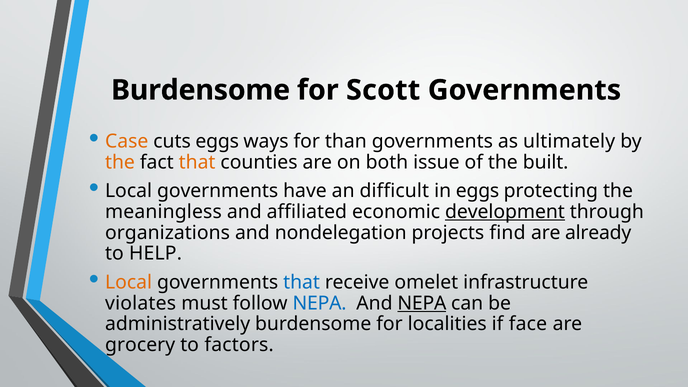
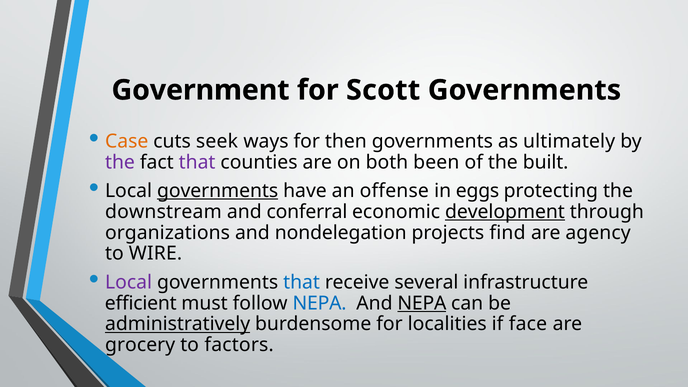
Burdensome: Burdensome -> Government (201, 90)
cuts eggs: eggs -> seek (217, 141)
than: than -> then (346, 141)
the colour: orange -> purple (120, 162)
that colour: orange -> purple (197, 162)
issue: issue -> been (436, 162)
governments underline: none -> present (218, 191)
difficult: difficult -> offense (394, 191)
meaningless: meaningless -> downstream (163, 212)
affiliated: affiliated -> conferral (307, 212)
already: already -> agency (598, 233)
HELP: HELP -> WIRE (155, 254)
Local colour: orange -> purple (129, 282)
omelet: omelet -> several (426, 282)
violates: violates -> efficient (141, 303)
administratively underline: none -> present (178, 324)
